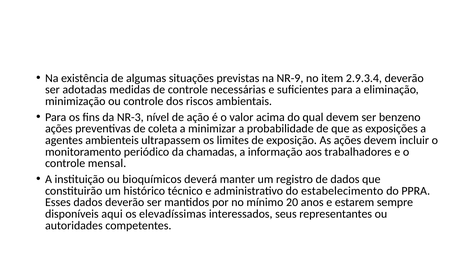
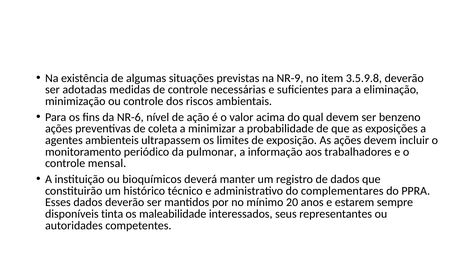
2.9.3.4: 2.9.3.4 -> 3.5.9.8 (364, 78)
NR-3: NR-3 -> NR-6 (130, 117)
chamadas: chamadas -> pulmonar (212, 152)
estabelecimento: estabelecimento -> complementares (342, 191)
aqui: aqui -> tinta (112, 214)
elevadíssimas: elevadíssimas -> maleabilidade (173, 214)
